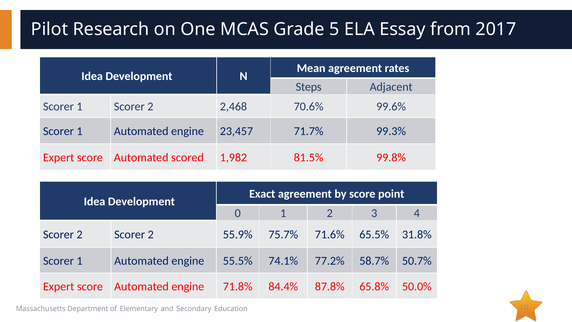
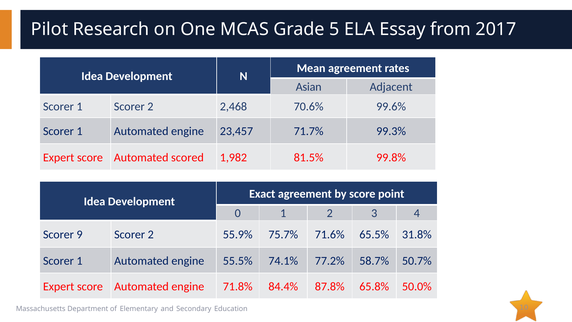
Steps: Steps -> Asian (309, 87)
2: 2 -> 9 (80, 234)
